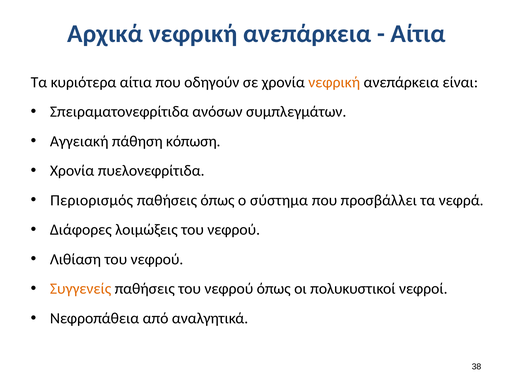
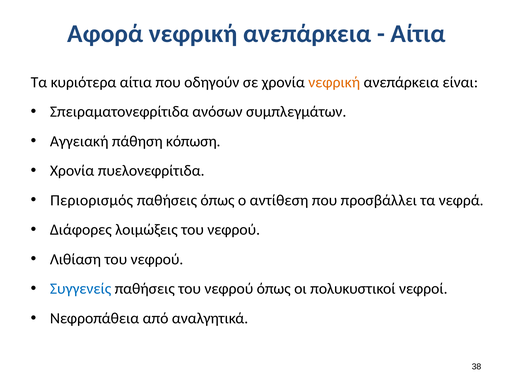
Αρχικά: Αρχικά -> Αφορά (105, 34)
σύστημα: σύστημα -> αντίθεση (279, 200)
Συγγενείς colour: orange -> blue (81, 289)
